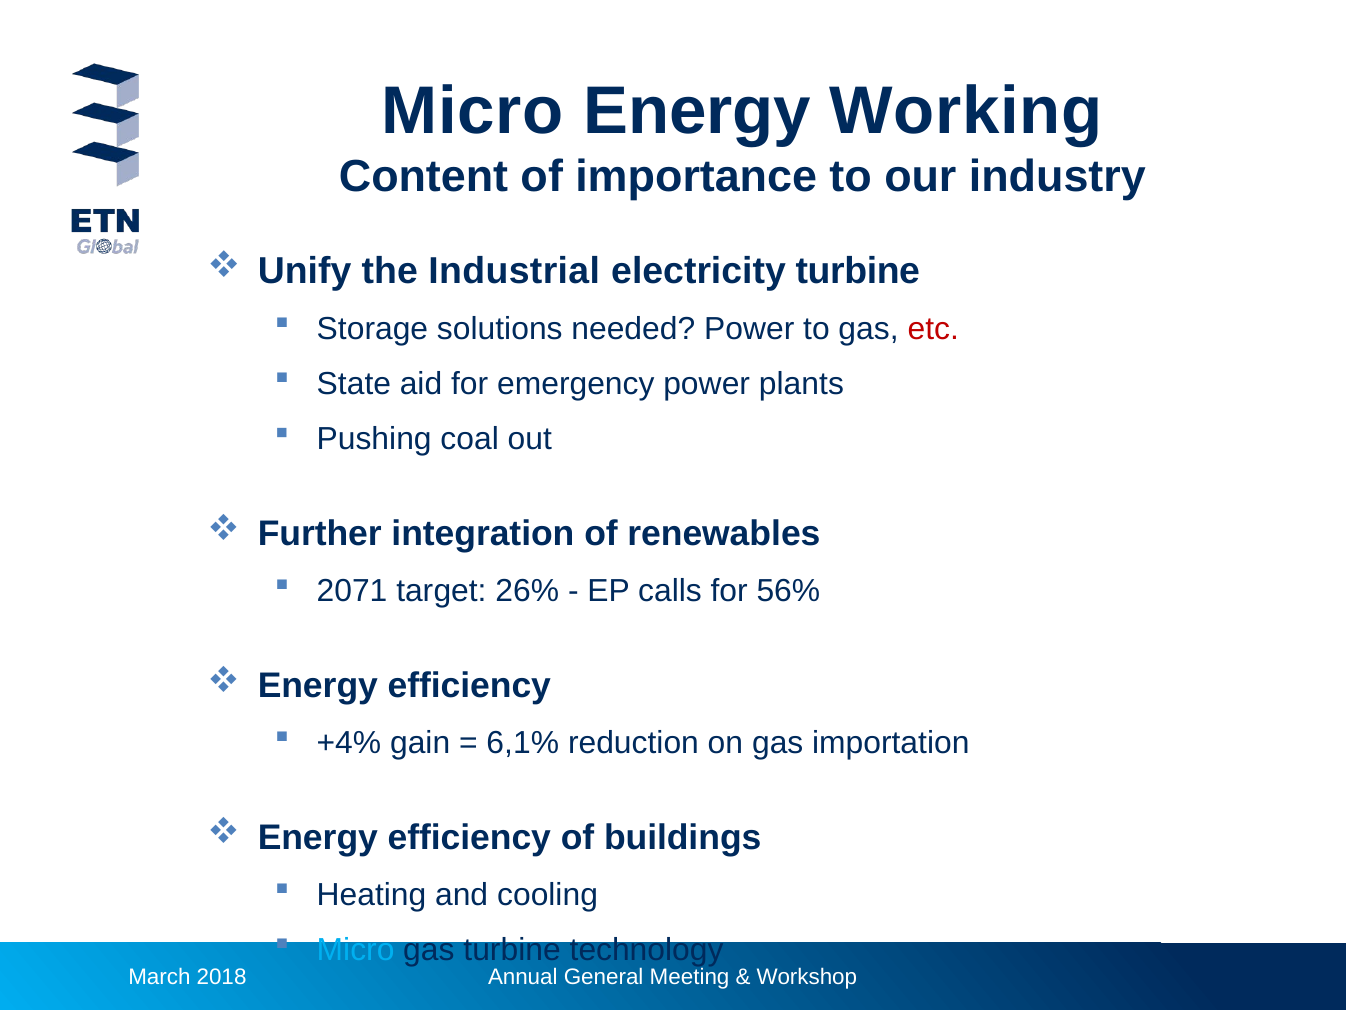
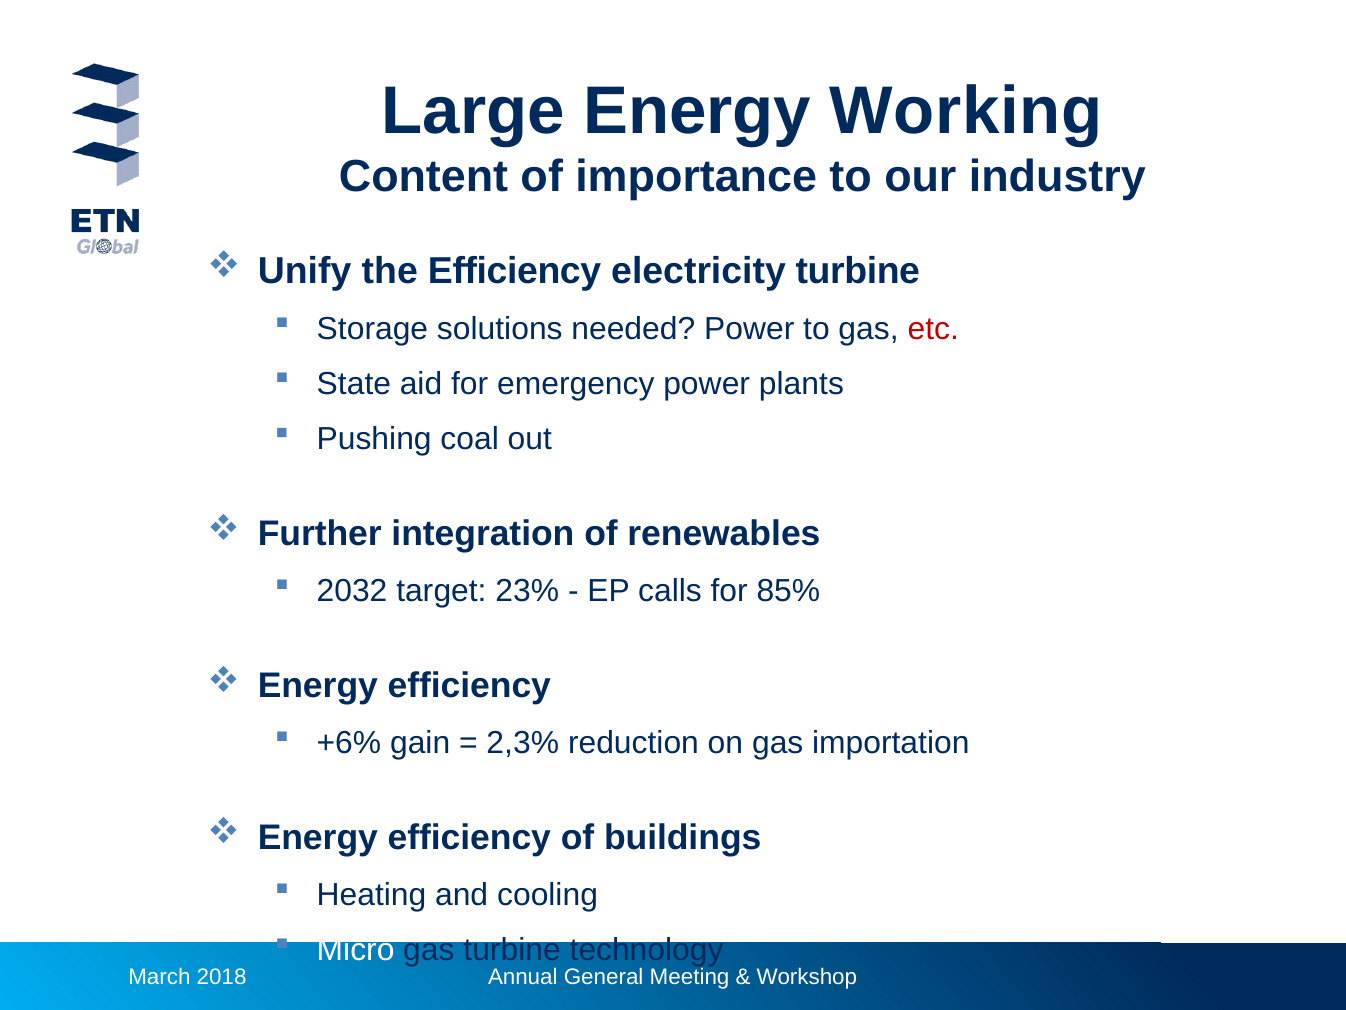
Micro: Micro -> Large (473, 111)
the Industrial: Industrial -> Efficiency (515, 271)
2071: 2071 -> 2032 (352, 591)
26%: 26% -> 23% (527, 591)
56%: 56% -> 85% (788, 591)
+4%: +4% -> +6% (349, 743)
6,1%: 6,1% -> 2,3% (523, 743)
Micro colour: light blue -> white (356, 949)
